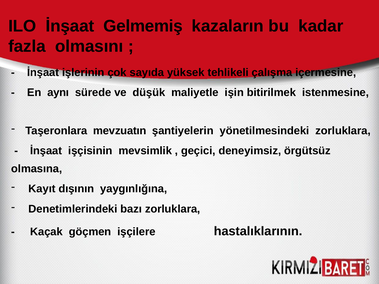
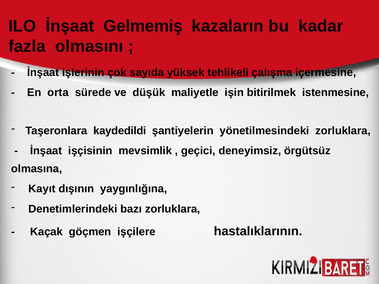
aynı: aynı -> orta (58, 93)
mevzuatın: mevzuatın -> kaydedildi (120, 131)
